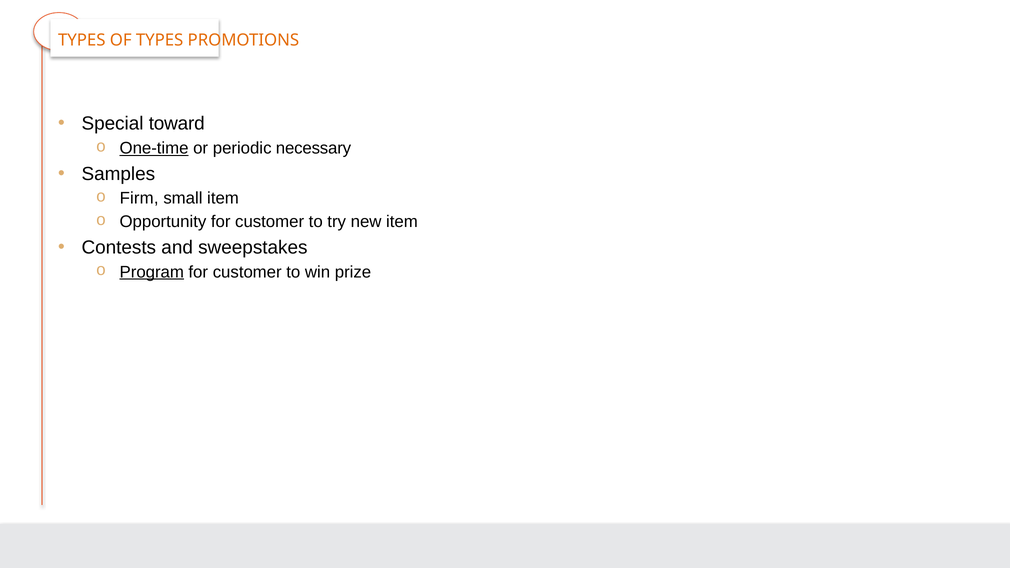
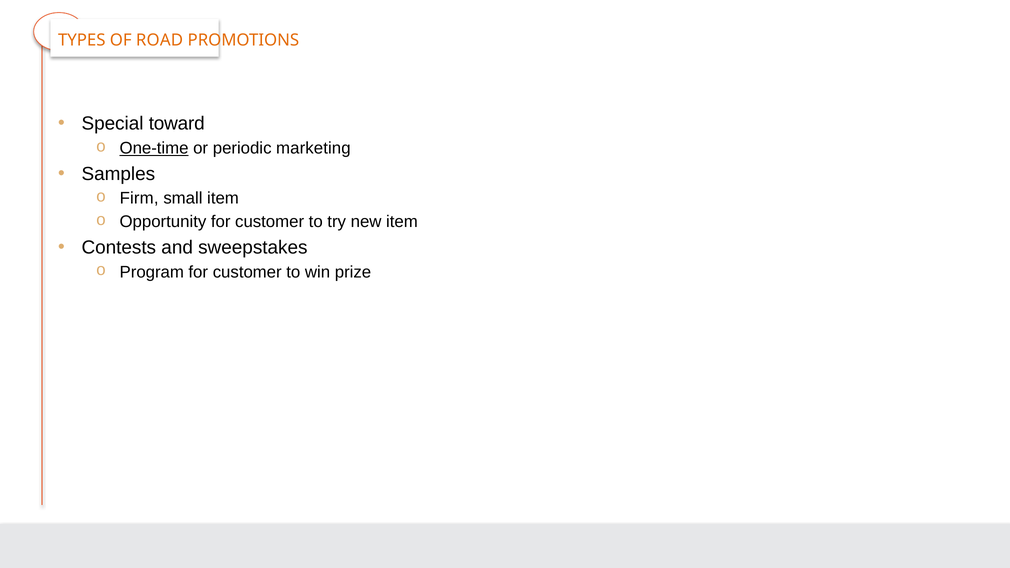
OF TYPES: TYPES -> ROAD (160, 40)
necessary: necessary -> marketing (313, 148)
Program underline: present -> none (152, 272)
